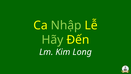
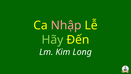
Nhập colour: light green -> pink (66, 25)
